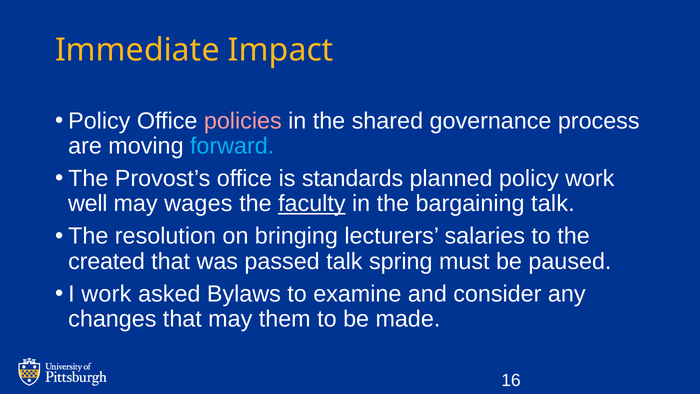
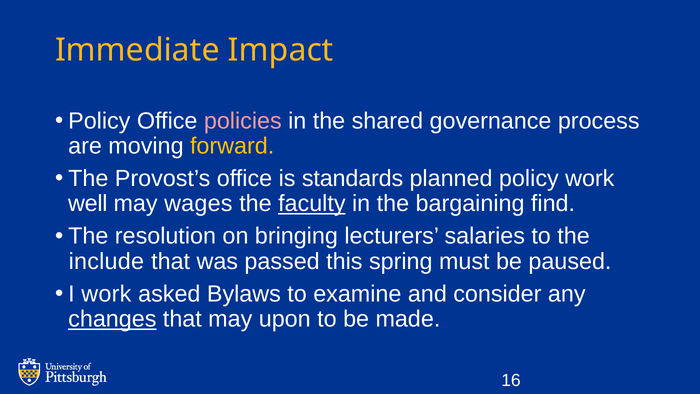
forward colour: light blue -> yellow (232, 146)
bargaining talk: talk -> find (553, 204)
created: created -> include (106, 261)
passed talk: talk -> this (344, 261)
changes underline: none -> present (112, 319)
them: them -> upon (285, 319)
